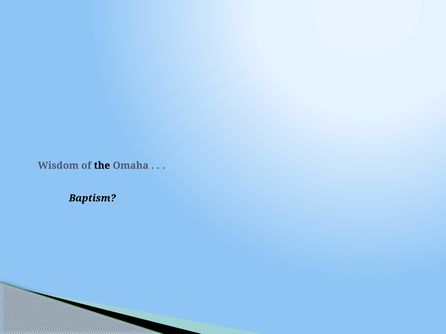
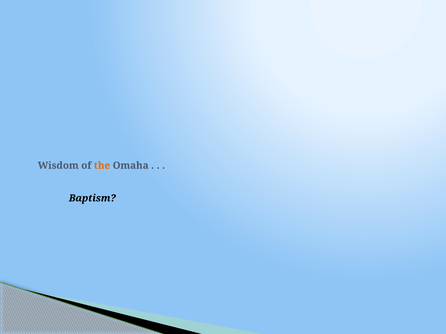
the colour: black -> orange (102, 166)
